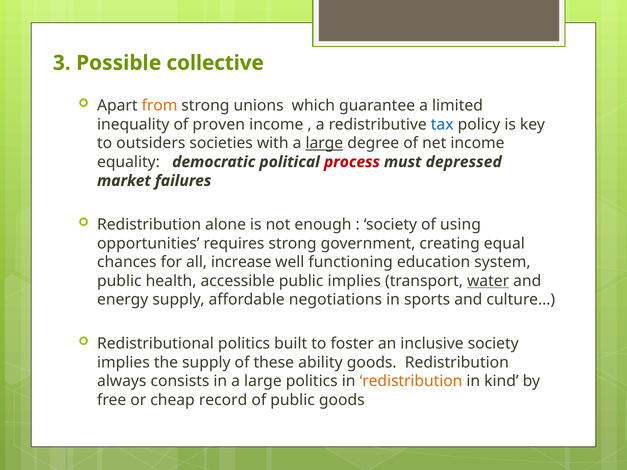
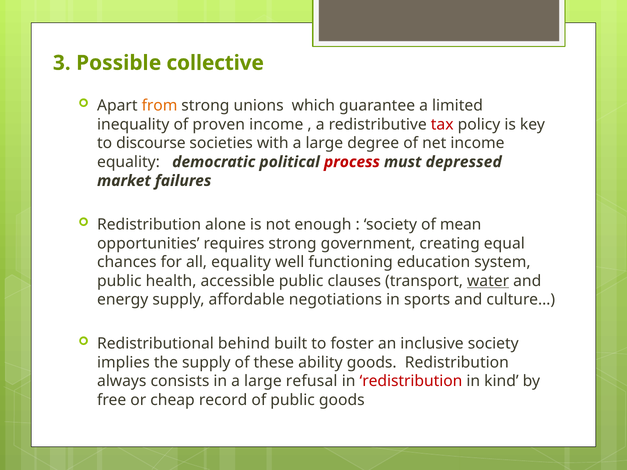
tax colour: blue -> red (442, 124)
outsiders: outsiders -> discourse (151, 143)
large underline: present -> none (324, 143)
using: using -> mean (461, 225)
all increase: increase -> equality (241, 262)
public implies: implies -> clauses (354, 281)
Redistributional politics: politics -> behind (244, 344)
large politics: politics -> refusal (312, 381)
redistribution colour: orange -> red (411, 381)
